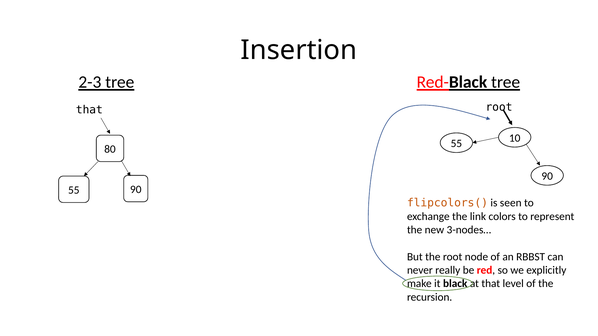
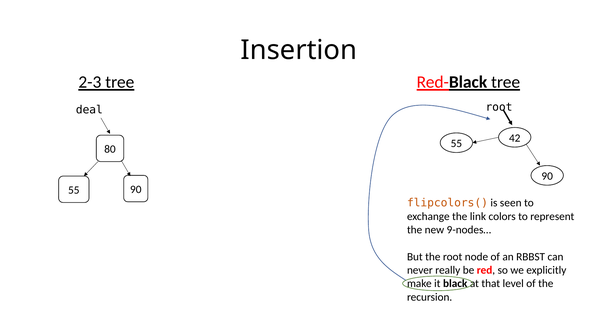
that: that -> deal (89, 110)
10: 10 -> 42 (515, 138)
3-nodes…: 3-nodes… -> 9-nodes… (469, 230)
